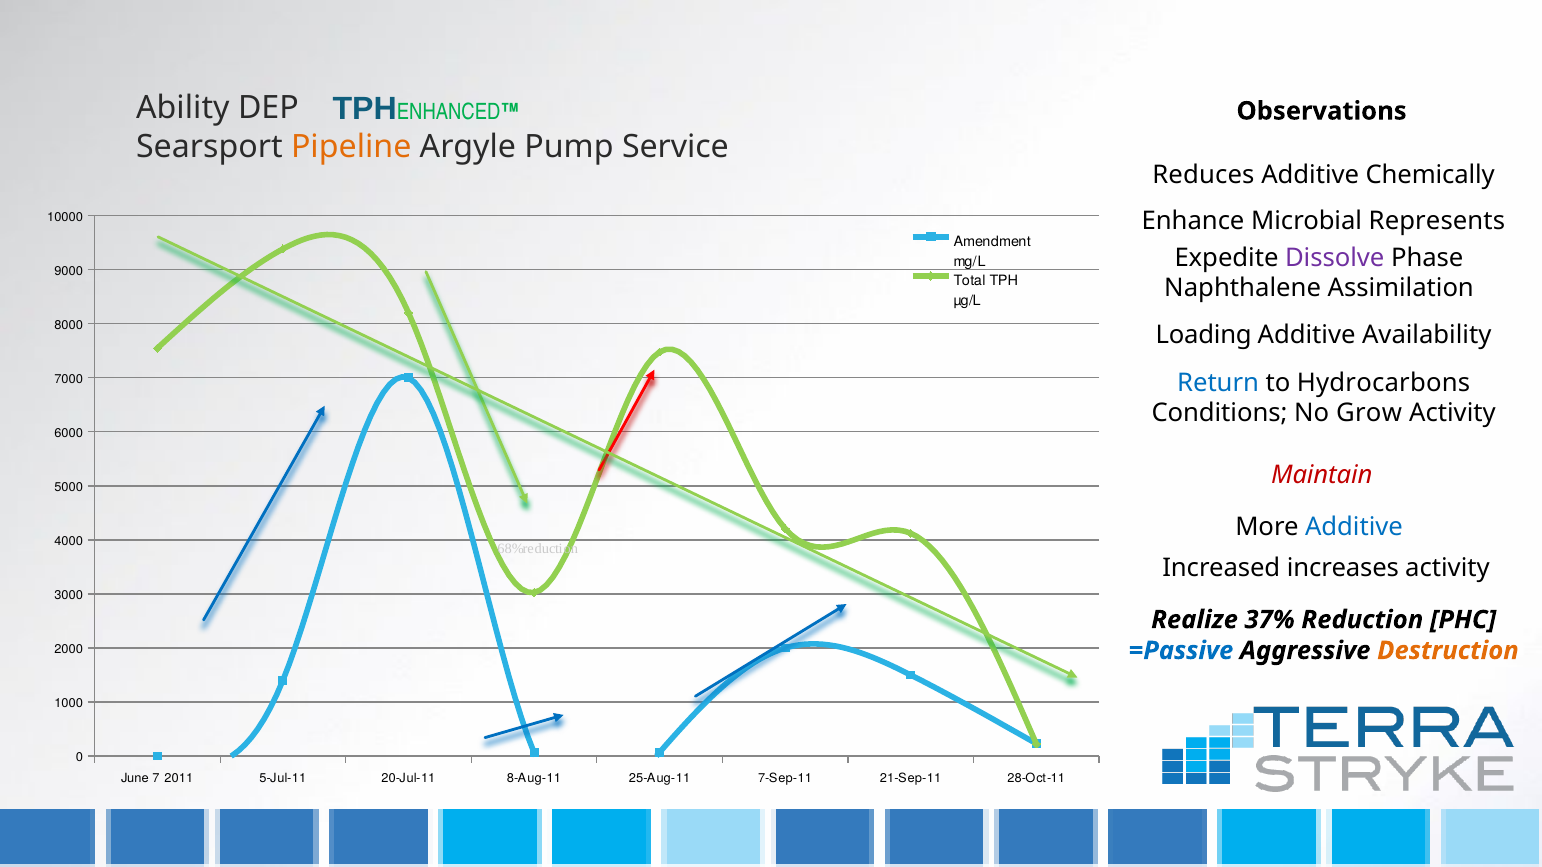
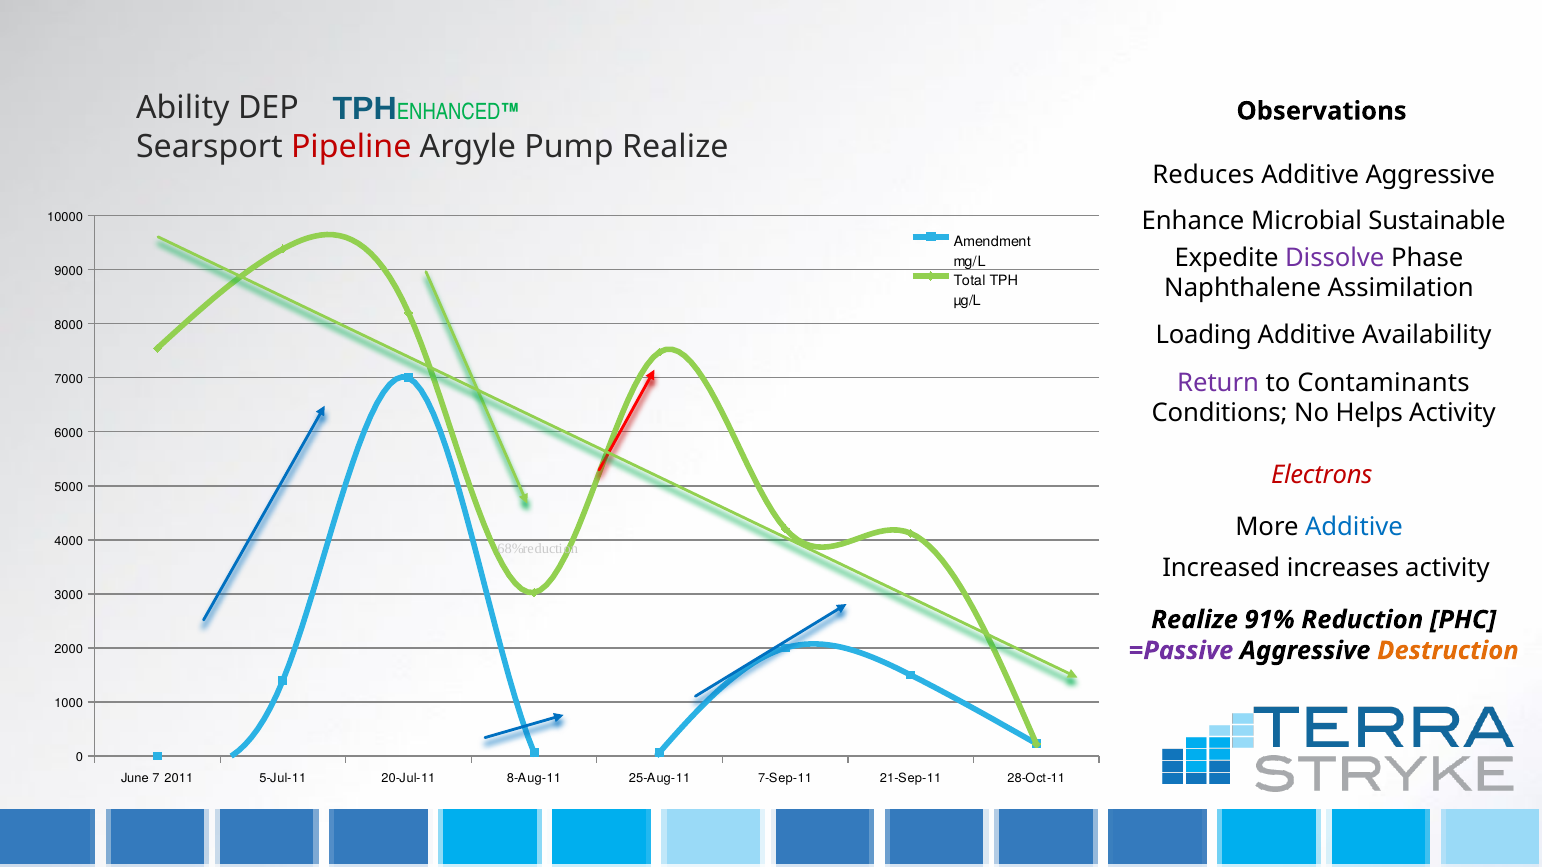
Pipeline colour: orange -> red (351, 147)
Pump Service: Service -> Realize (675, 147)
Additive Chemically: Chemically -> Aggressive (1430, 175)
Represents: Represents -> Sustainable (1437, 221)
Return colour: blue -> purple (1218, 383)
Hydrocarbons: Hydrocarbons -> Contaminants (1384, 383)
Grow: Grow -> Helps (1369, 414)
Maintain: Maintain -> Electrons (1322, 475)
37%: 37% -> 91% (1270, 620)
=Passive colour: blue -> purple (1181, 651)
